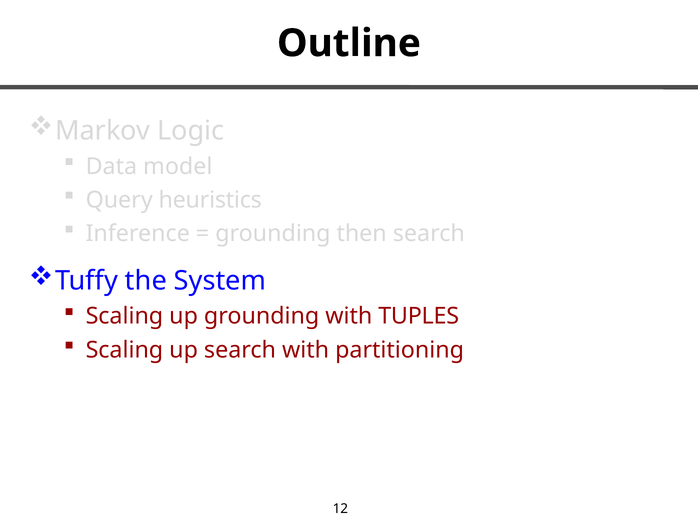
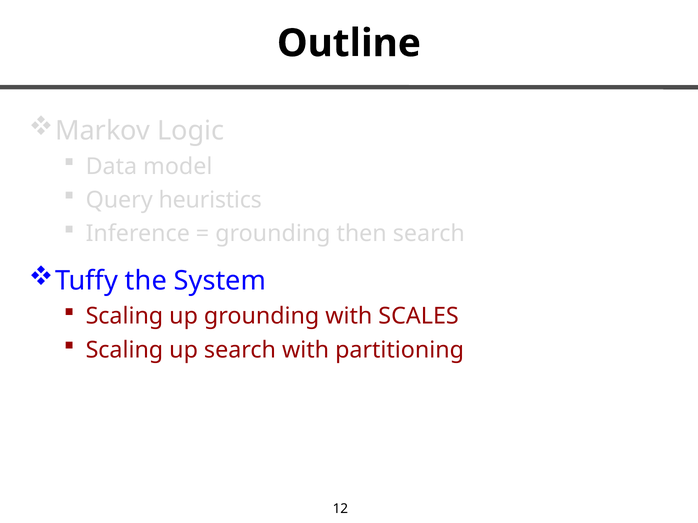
TUPLES: TUPLES -> SCALES (419, 317)
